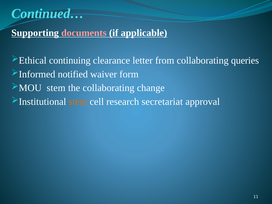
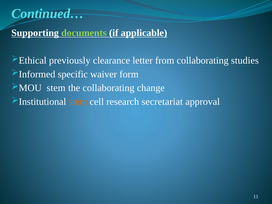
documents colour: pink -> light green (84, 33)
continuing: continuing -> previously (70, 60)
queries: queries -> studies (245, 60)
notified: notified -> specific (73, 74)
